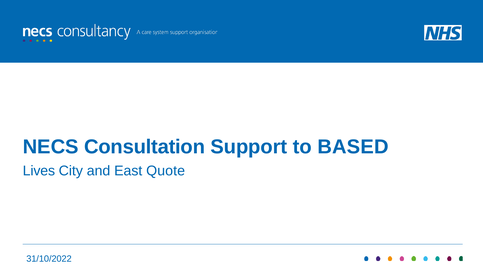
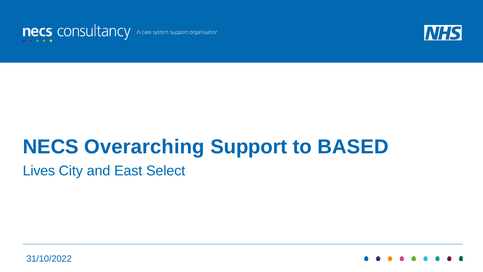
Consultation: Consultation -> Overarching (144, 147)
Quote: Quote -> Select (166, 171)
